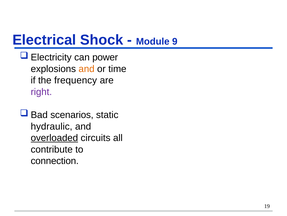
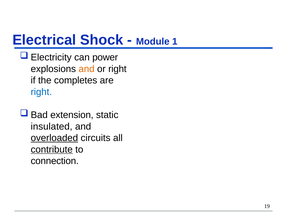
9: 9 -> 1 (175, 41)
or time: time -> right (117, 69)
frequency: frequency -> completes (76, 80)
right colour: purple -> blue (41, 92)
scenarios: scenarios -> extension (72, 115)
hydraulic: hydraulic -> insulated (52, 126)
contribute underline: none -> present (52, 149)
